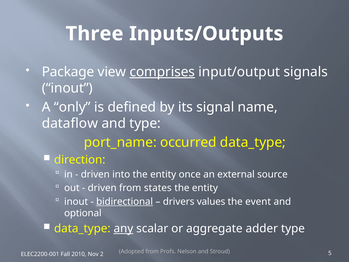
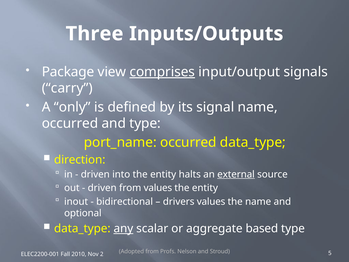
inout: inout -> carry (67, 88)
dataflow: dataflow -> occurred (70, 123)
once: once -> halts (190, 174)
external underline: none -> present (236, 174)
from states: states -> values (158, 188)
bidirectional underline: present -> none (125, 201)
the event: event -> name (258, 201)
adder: adder -> based (262, 228)
